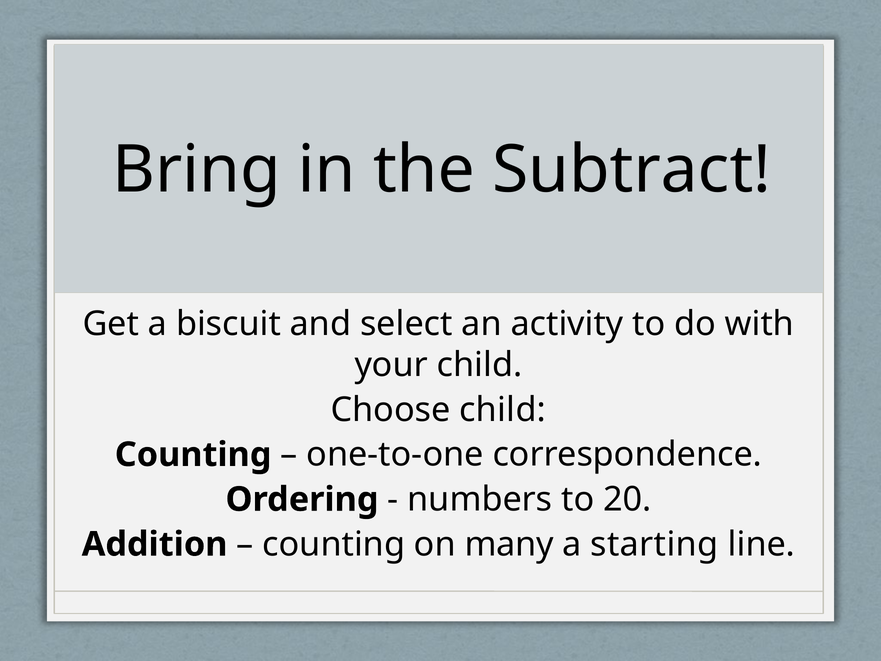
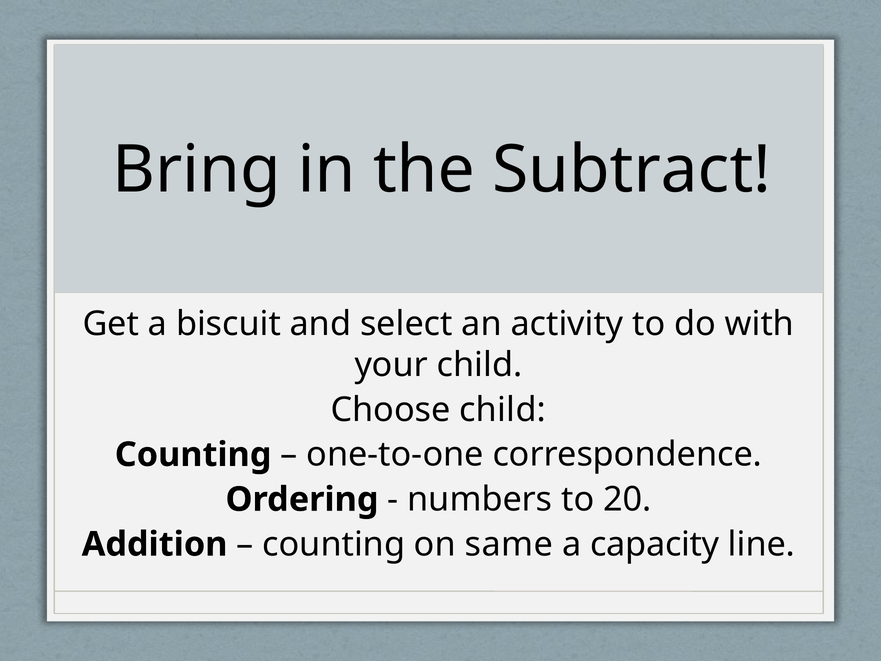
many: many -> same (509, 544)
starting: starting -> capacity (655, 544)
